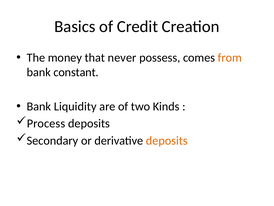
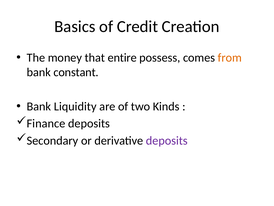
never: never -> entire (122, 57)
Process: Process -> Finance (46, 123)
deposits colour: orange -> purple (167, 140)
